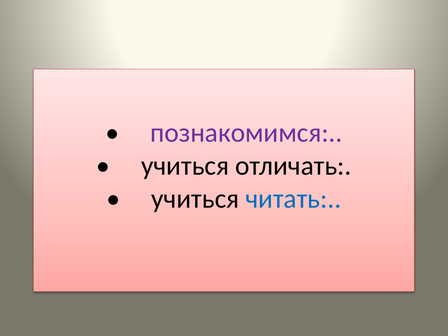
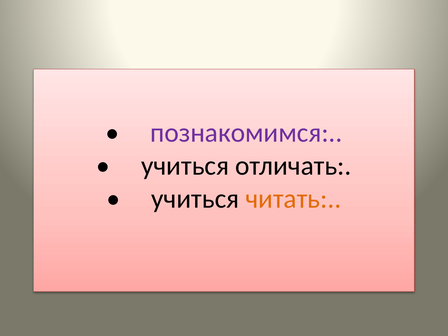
читать colour: blue -> orange (293, 199)
